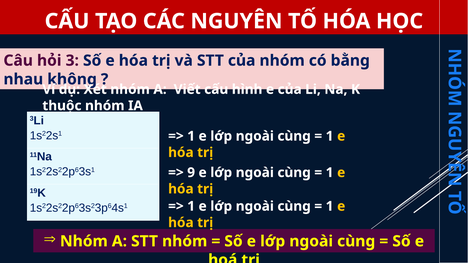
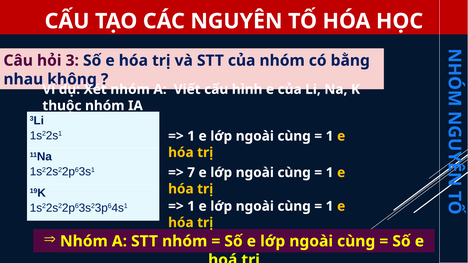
9: 9 -> 7 (191, 173)
